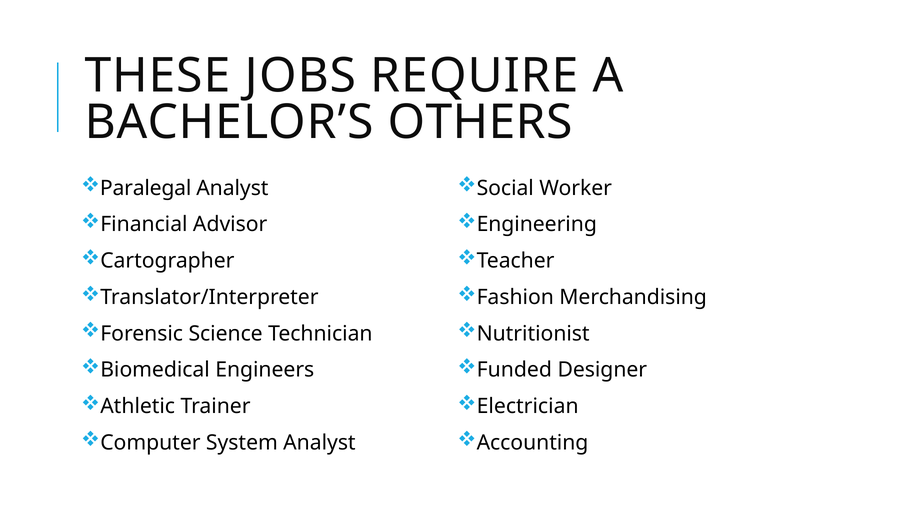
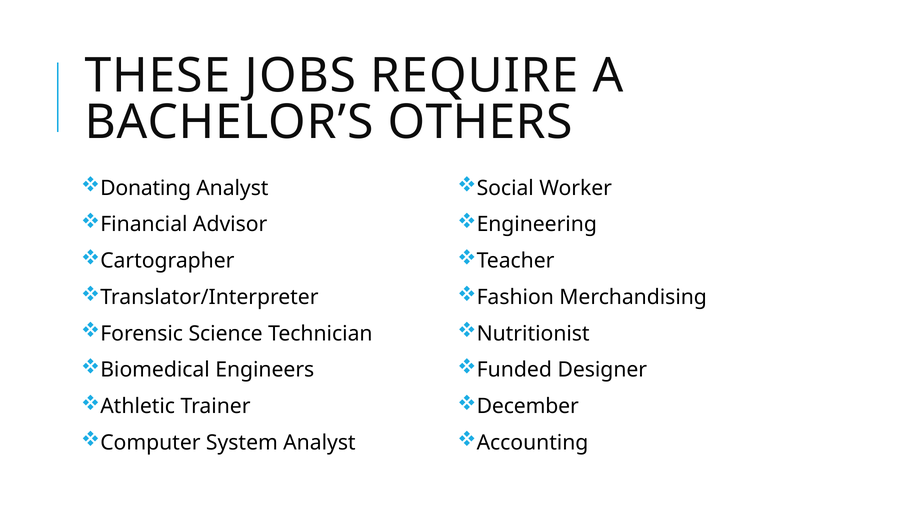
Paralegal: Paralegal -> Donating (146, 188)
Electrician: Electrician -> December (528, 406)
